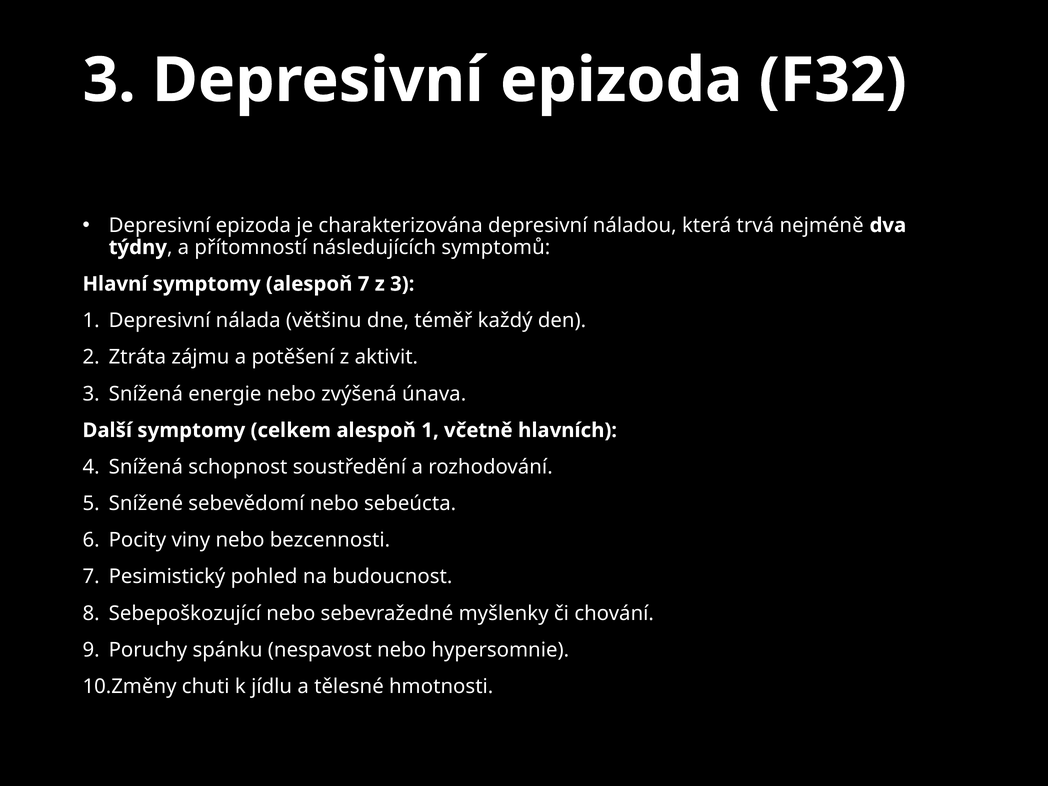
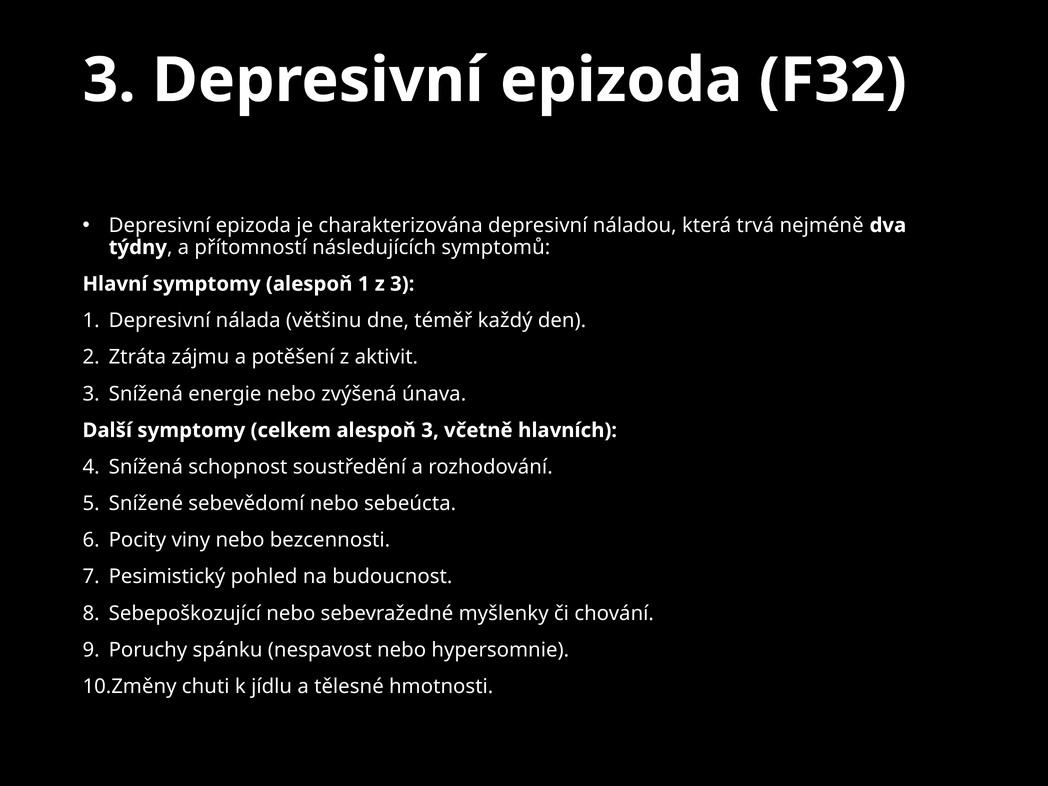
alespoň 7: 7 -> 1 (364, 284)
alespoň 1: 1 -> 3 (430, 430)
